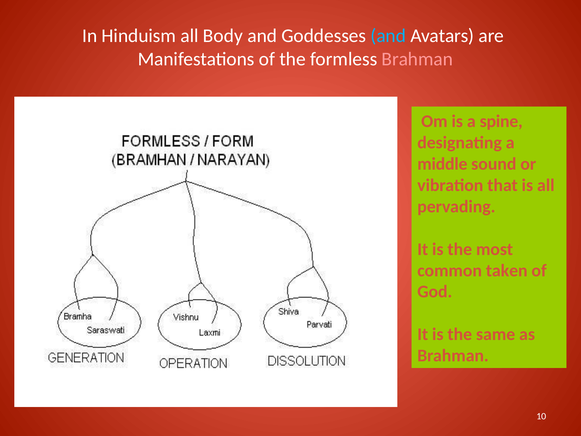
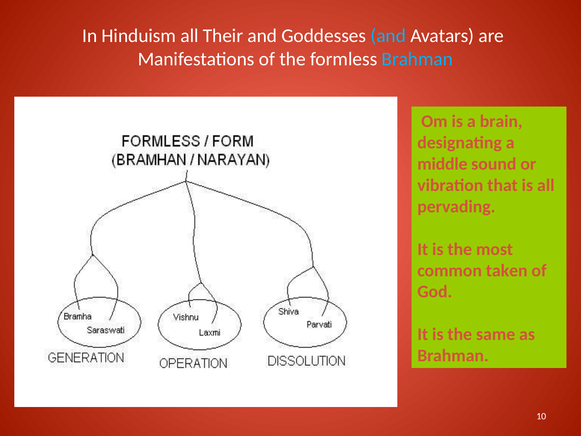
Body: Body -> Their (223, 36)
Brahman colour: pink -> light blue (417, 59)
spine: spine -> brain (501, 121)
